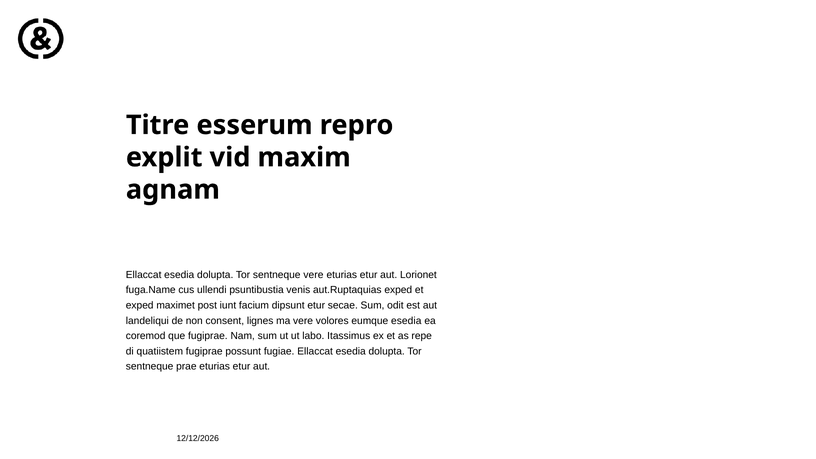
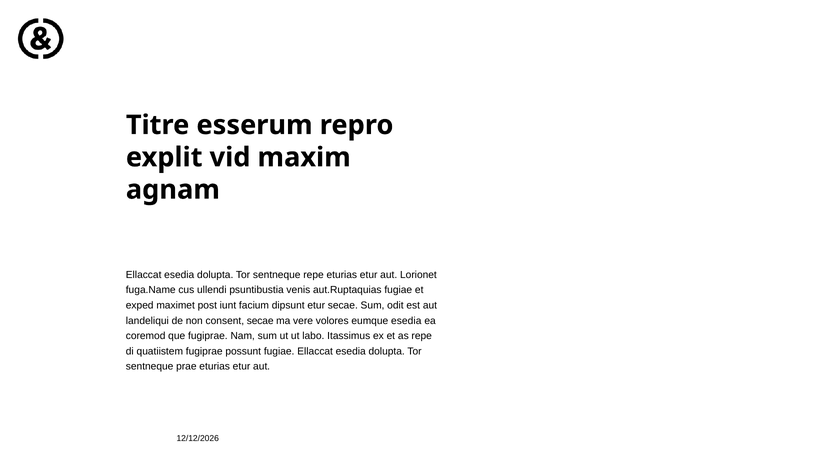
sentneque vere: vere -> repe (314, 275)
aut.Ruptaquias exped: exped -> fugiae (398, 290)
consent lignes: lignes -> secae (260, 321)
